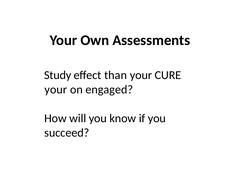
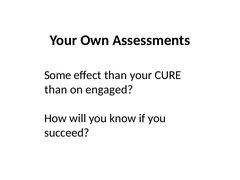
Study: Study -> Some (58, 75)
your: your -> than (56, 90)
